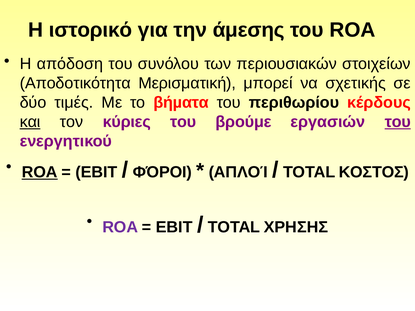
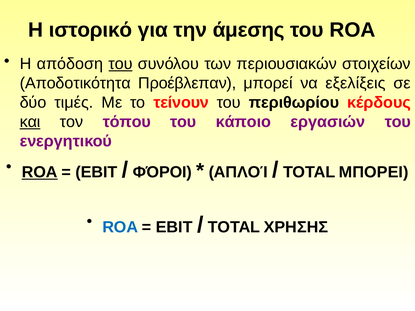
του underline: none -> present (120, 64)
Μερισματική: Μερισματική -> Προέβλεπαν (187, 83)
σχετικής: σχετικής -> εξελίξεις (356, 83)
βήµατα: βήµατα -> τείνουν (181, 103)
κύριες: κύριες -> τόπου (127, 122)
βρούμε: βρούμε -> κάποιο (243, 122)
του underline: present -> none (398, 122)
ΚΟΣΤΟΣ: ΚΟΣΤΟΣ -> ΜΠΟΡΕΙ (374, 172)
ROA colour: purple -> blue (120, 227)
